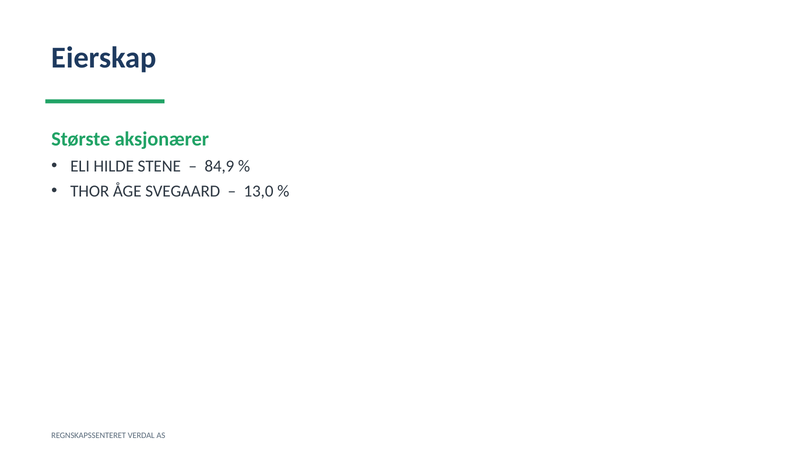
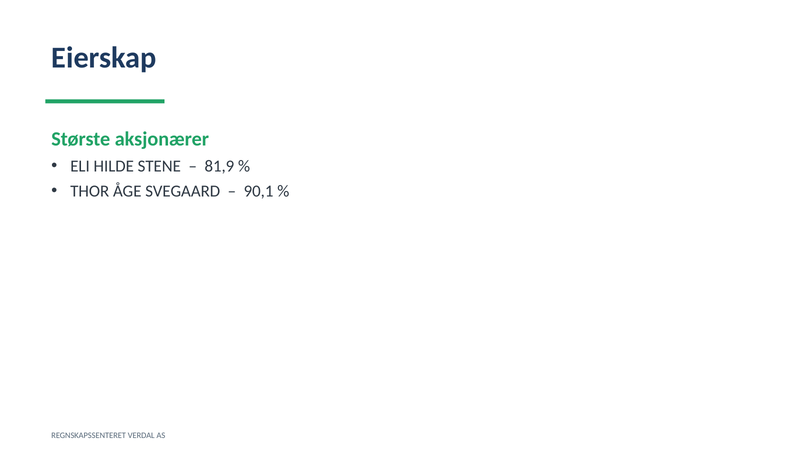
84,9: 84,9 -> 81,9 (219, 166)
13,0: 13,0 -> 90,1 (259, 191)
